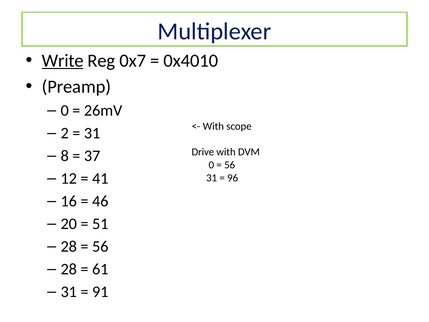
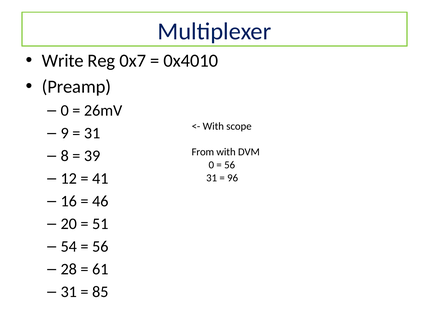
Write underline: present -> none (63, 61)
2: 2 -> 9 (65, 133)
37: 37 -> 39 (92, 156)
Drive: Drive -> From (203, 152)
28: 28 -> 54 (69, 246)
91: 91 -> 85 (100, 292)
